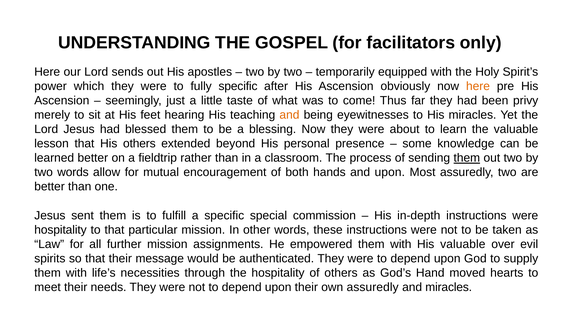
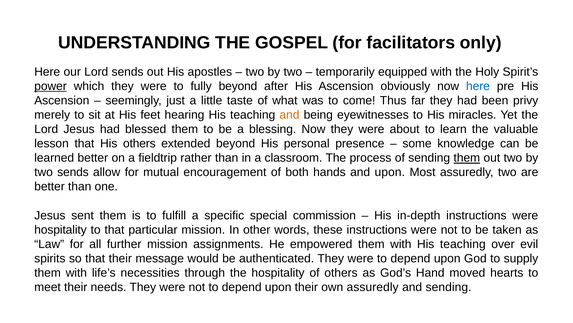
power underline: none -> present (51, 86)
fully specific: specific -> beyond (238, 86)
here colour: orange -> blue (478, 86)
two words: words -> sends (73, 172)
with His valuable: valuable -> teaching (463, 244)
and miracles: miracles -> sending (449, 287)
